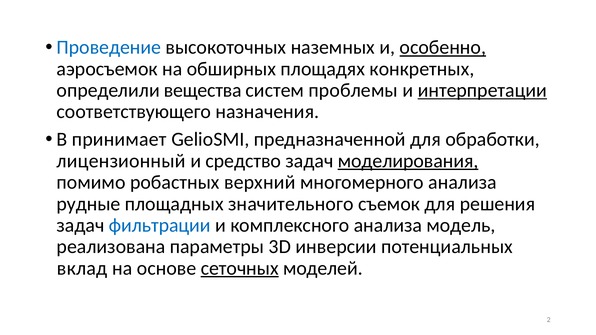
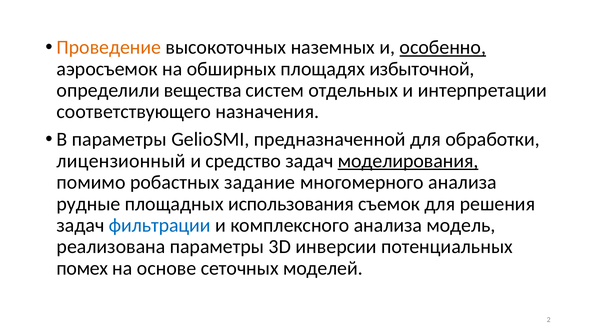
Проведение colour: blue -> orange (109, 47)
конкретных: конкретных -> избыточной (422, 69)
проблемы: проблемы -> отдельных (353, 90)
интерпретации underline: present -> none (482, 90)
В принимает: принимает -> параметры (119, 140)
верхний: верхний -> задание (260, 182)
значительного: значительного -> использования (291, 204)
вклад: вклад -> помех (82, 268)
сеточных underline: present -> none (240, 268)
